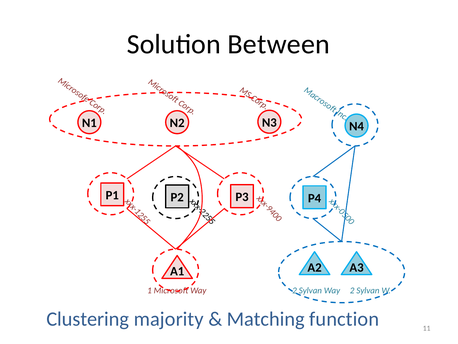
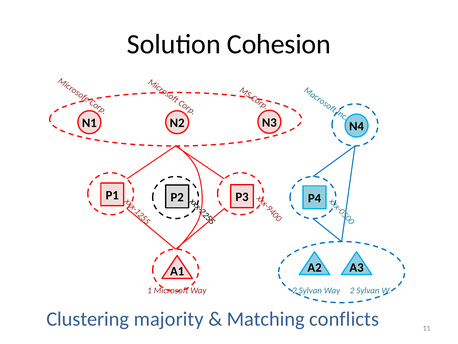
Between: Between -> Cohesion (279, 44)
function: function -> conflicts (344, 319)
